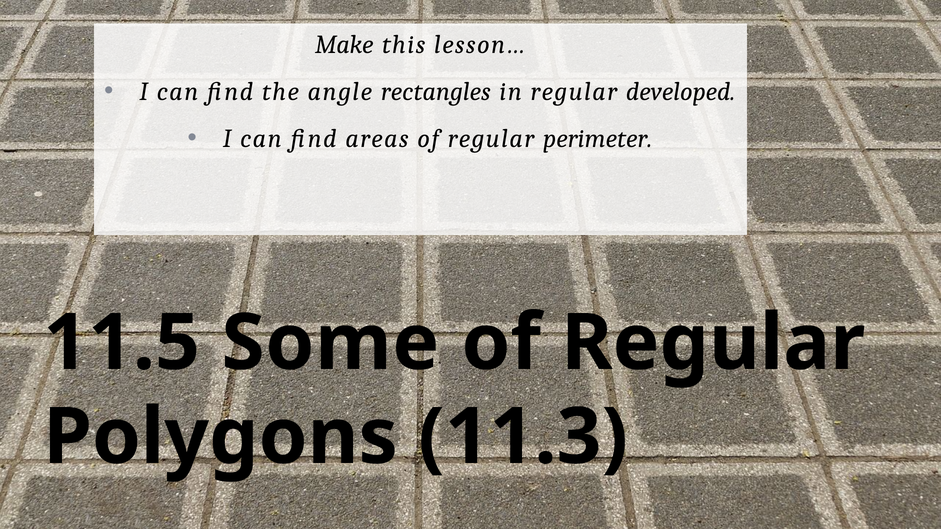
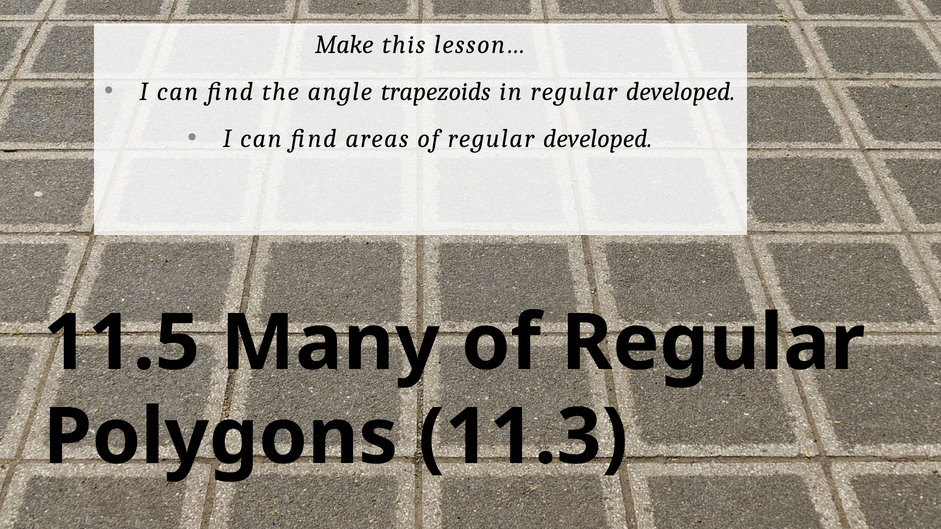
rectangles: rectangles -> trapezoids (436, 92)
of regular perimeter: perimeter -> developed (598, 139)
Some: Some -> Many (330, 343)
